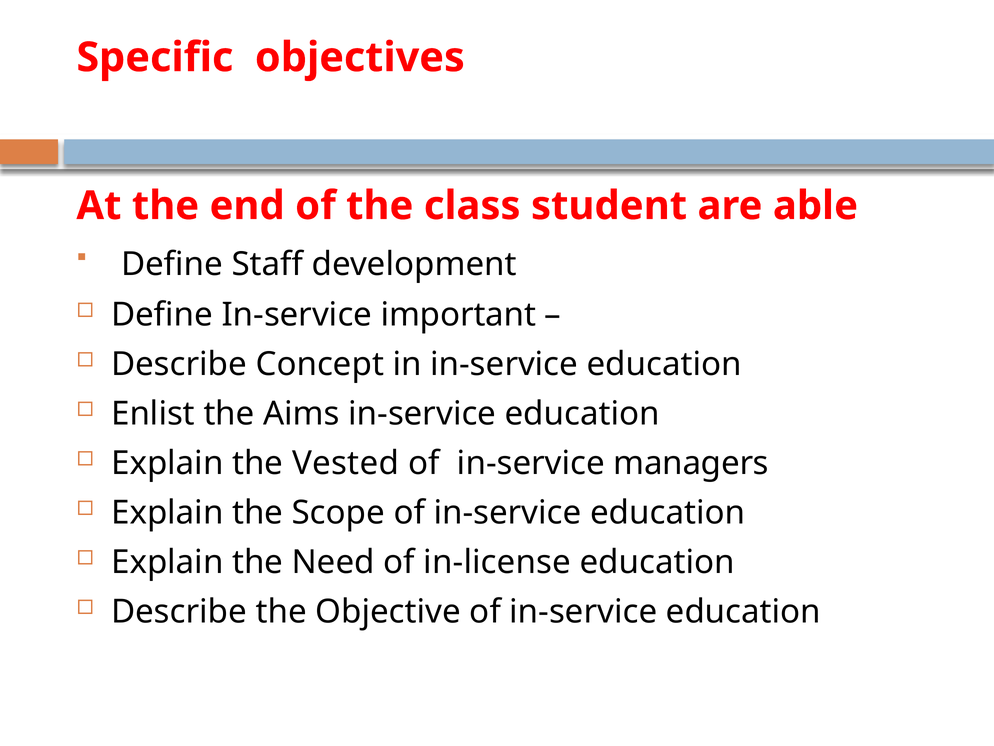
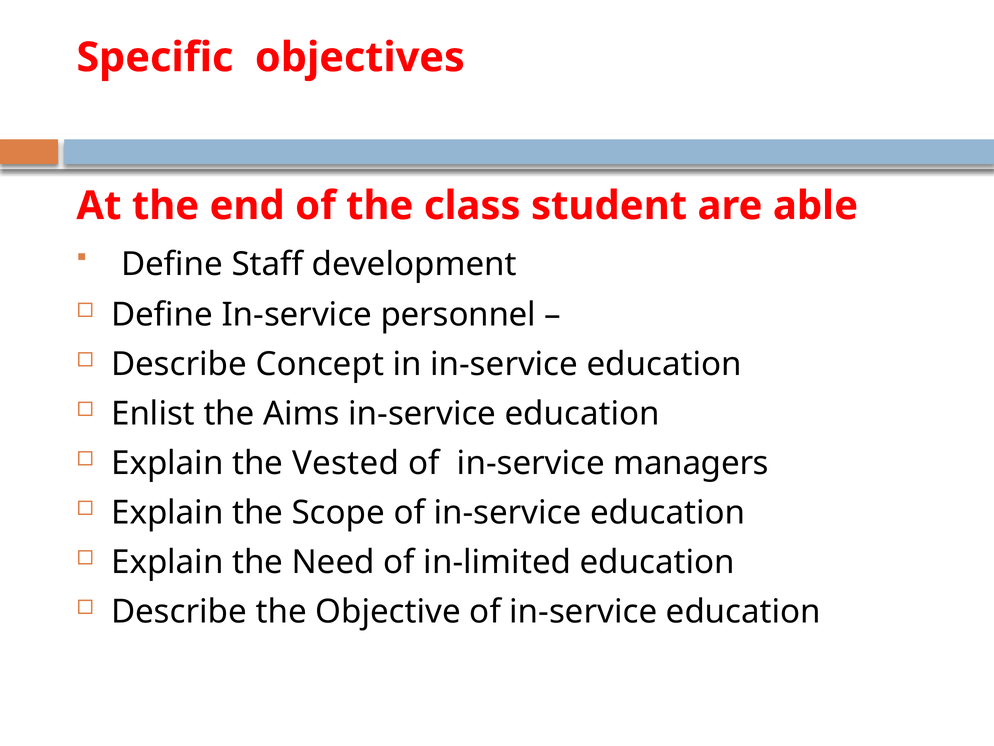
important: important -> personnel (458, 315)
in-license: in-license -> in-limited (497, 562)
